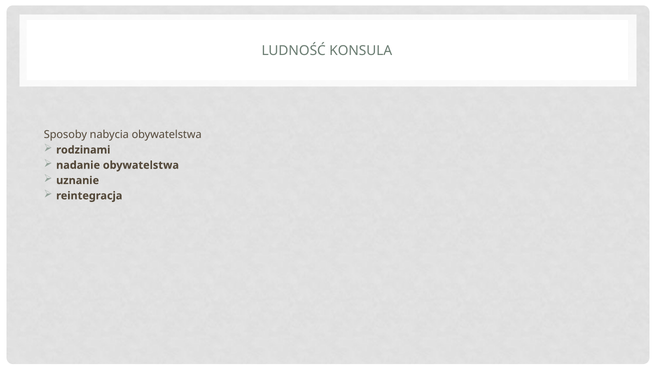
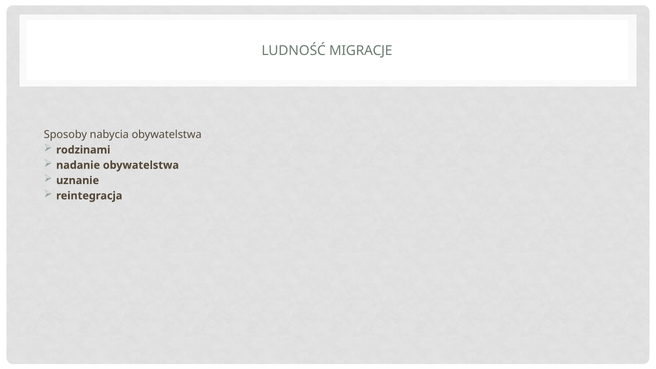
KONSULA: KONSULA -> MIGRACJE (361, 51)
